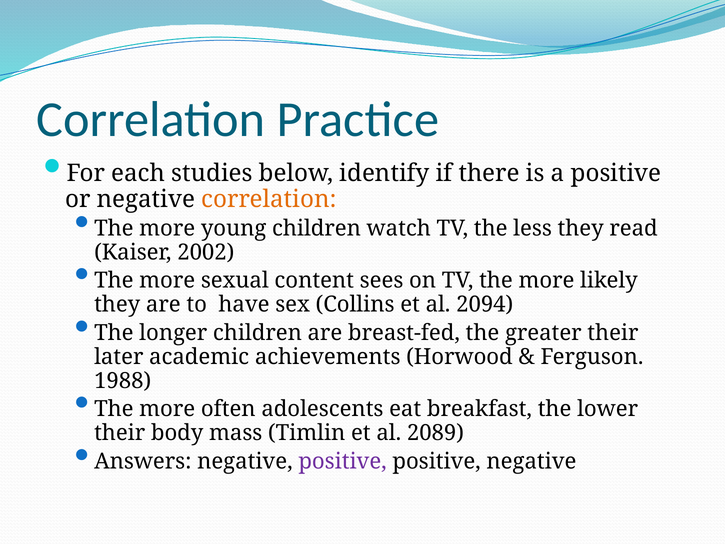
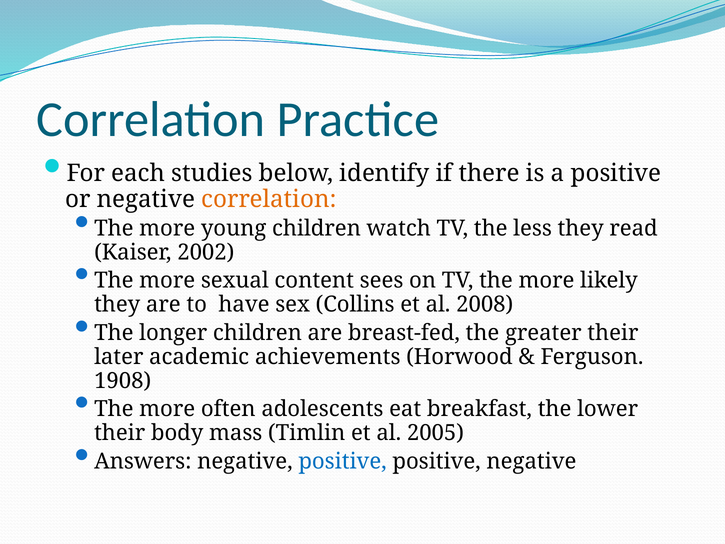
2094: 2094 -> 2008 (485, 304)
1988: 1988 -> 1908 (123, 381)
2089: 2089 -> 2005 (435, 433)
positive colour: purple -> blue (343, 461)
